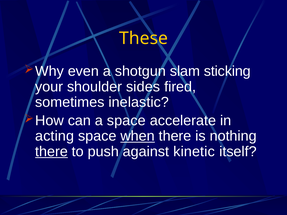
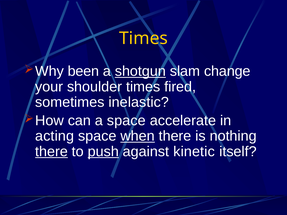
These: These -> Times (144, 38)
even: even -> been (83, 71)
shotgun underline: none -> present (140, 71)
sticking: sticking -> change (227, 71)
shoulder sides: sides -> times (143, 87)
push underline: none -> present (103, 152)
